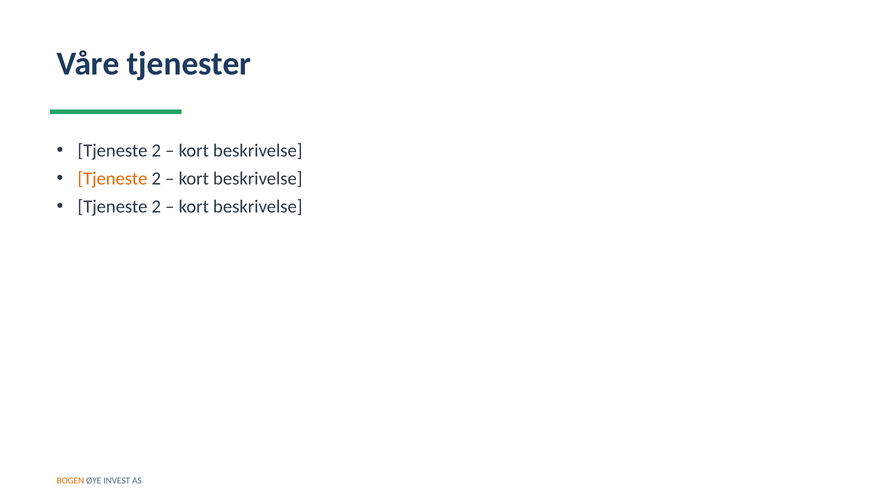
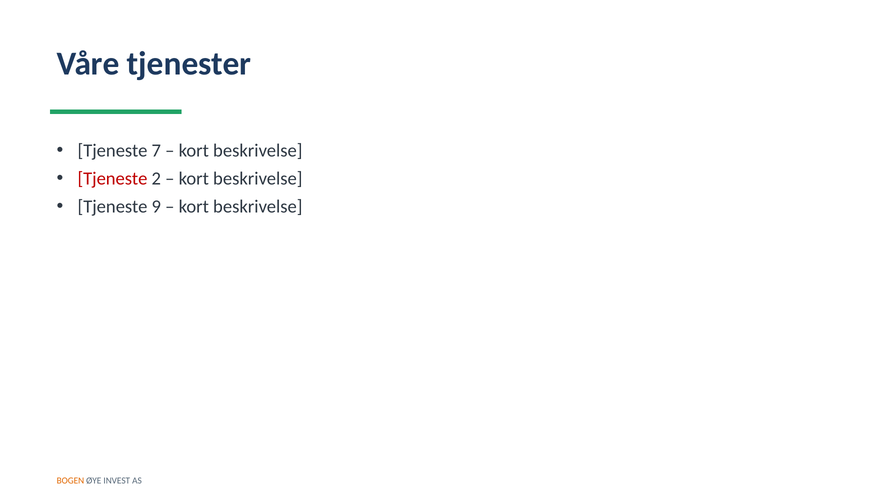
2: 2 -> 7 (156, 151)
Tjeneste colour: orange -> red (112, 179)
2: 2 -> 9 (156, 207)
